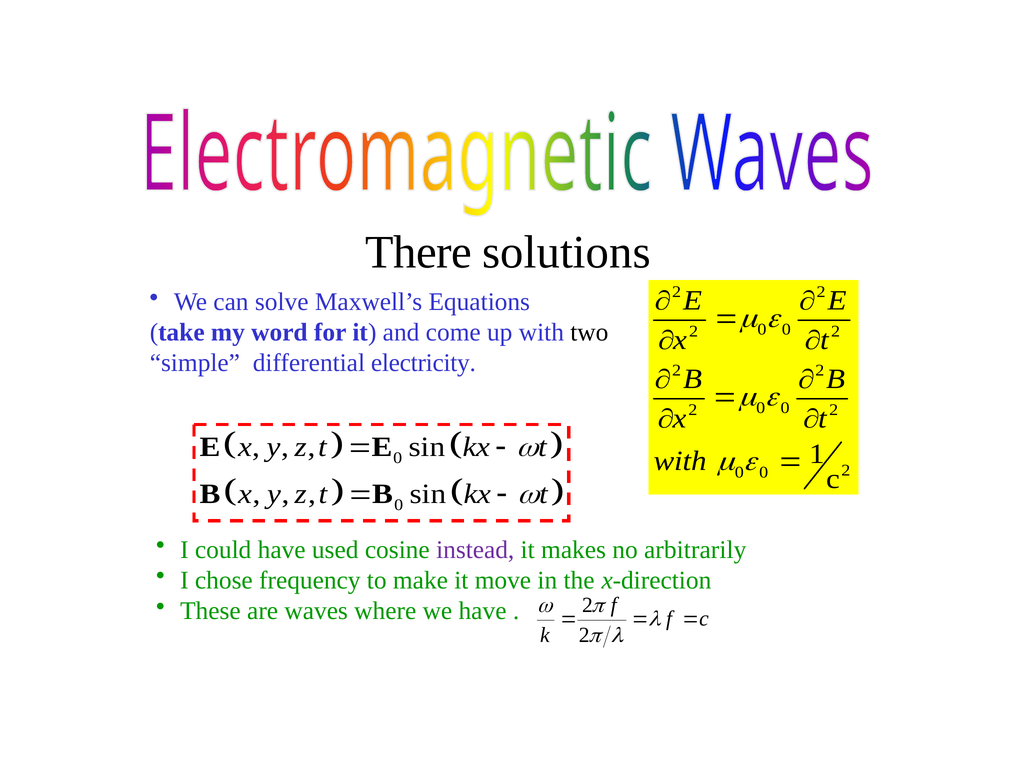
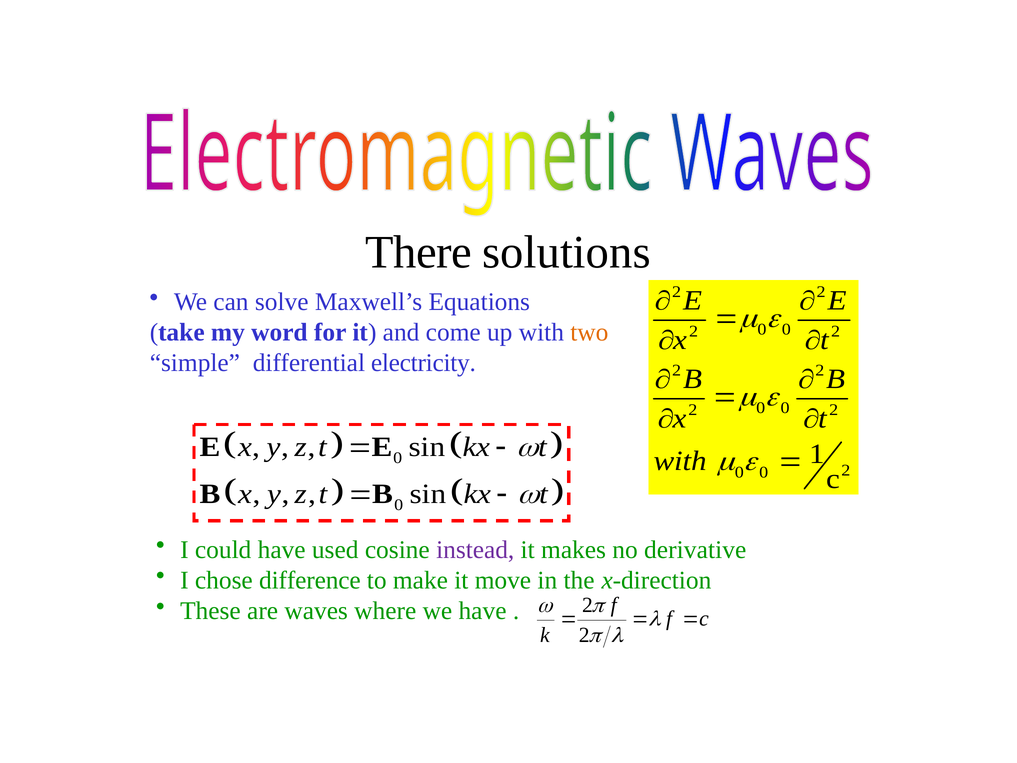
two colour: black -> orange (589, 332)
arbitrarily: arbitrarily -> derivative (695, 550)
frequency: frequency -> difference (310, 580)
